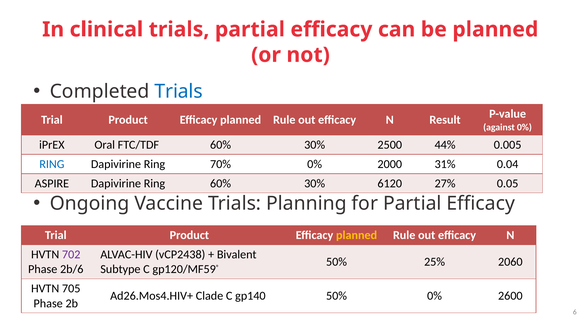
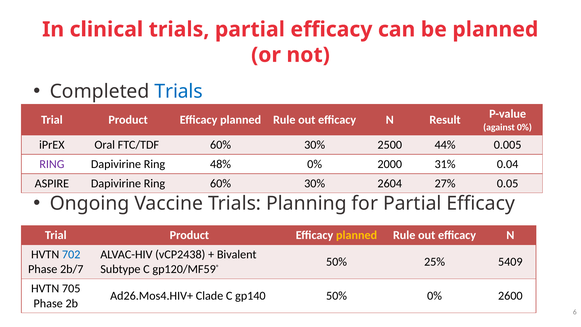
RING colour: blue -> purple (52, 164)
70%: 70% -> 48% (221, 164)
6120: 6120 -> 2604 (390, 183)
702 colour: purple -> blue (71, 254)
2060: 2060 -> 5409 (510, 262)
2b/6: 2b/6 -> 2b/7 (72, 269)
